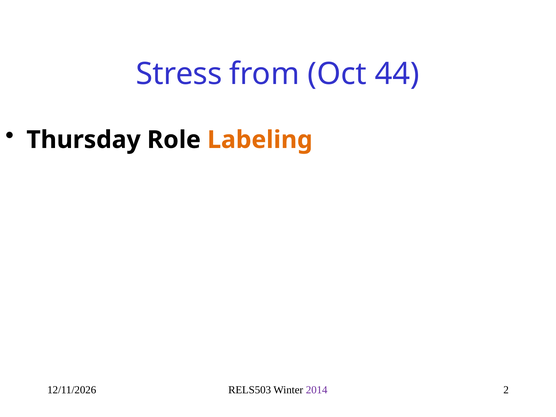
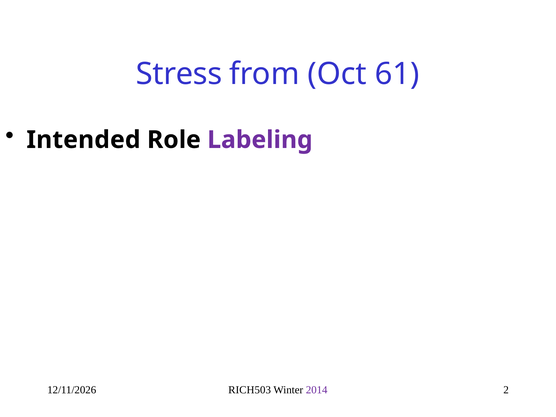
44: 44 -> 61 (397, 74)
Thursday: Thursday -> Intended (83, 140)
Labeling colour: orange -> purple (260, 140)
RELS503: RELS503 -> RICH503 (250, 390)
